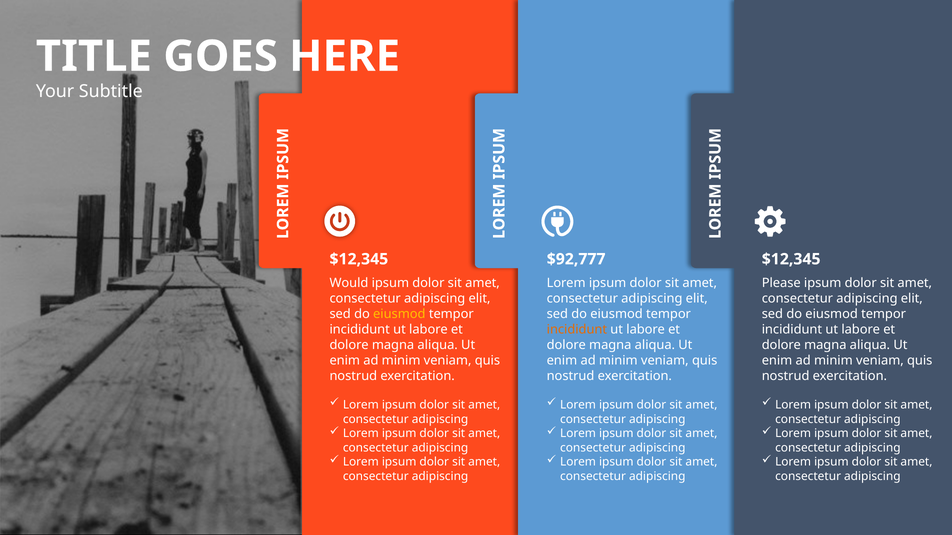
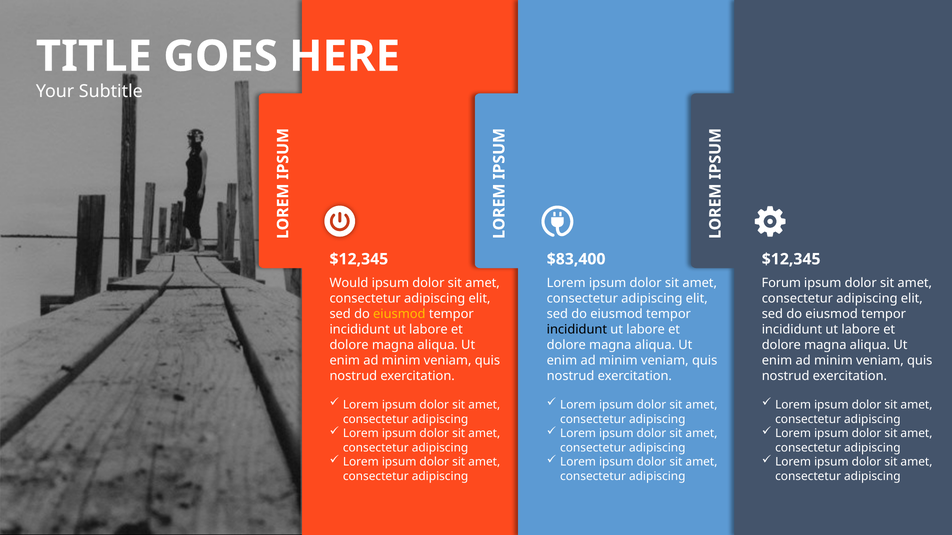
$92,777: $92,777 -> $83,400 (576, 259)
Please: Please -> Forum (781, 283)
incididunt colour: orange -> black (577, 330)
